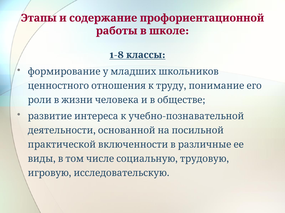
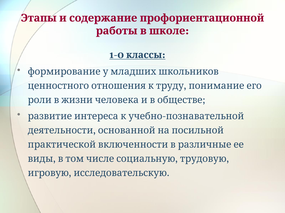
1-8: 1-8 -> 1-0 (117, 55)
